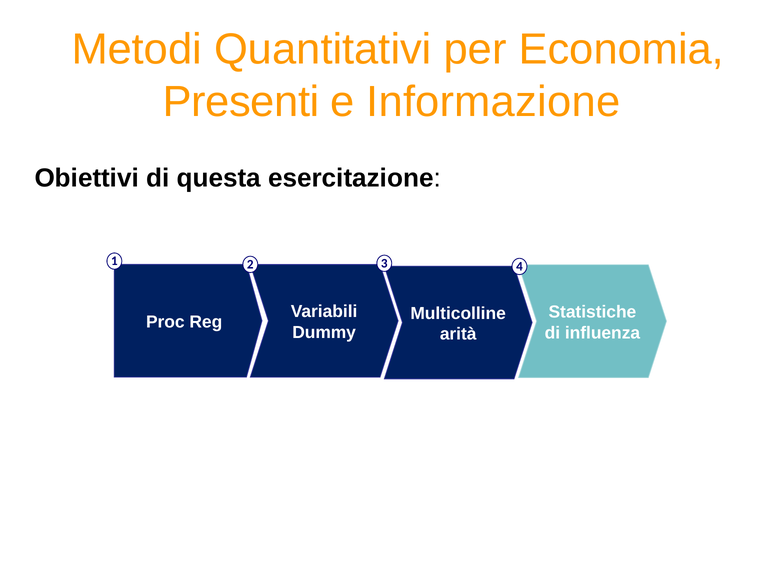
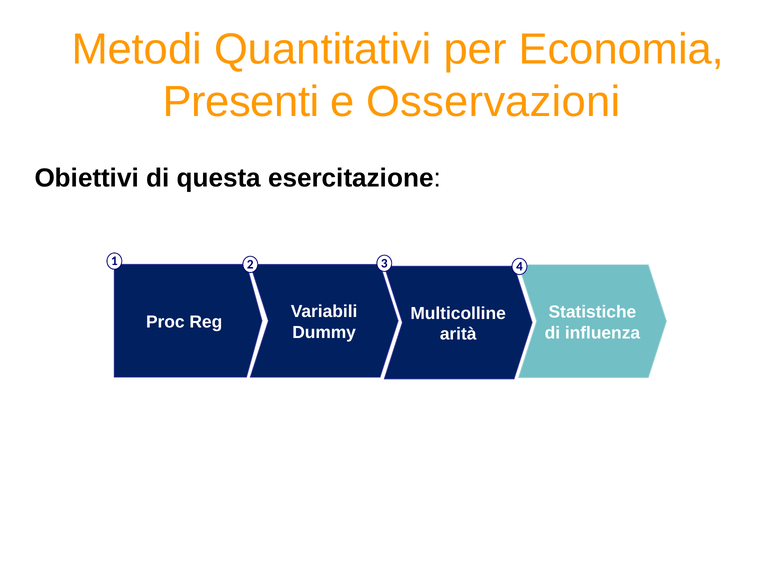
Informazione: Informazione -> Osservazioni (493, 102)
